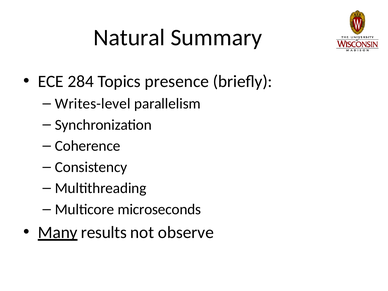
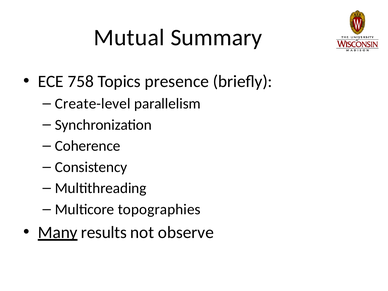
Natural: Natural -> Mutual (129, 38)
284: 284 -> 758 (81, 81)
Writes-level: Writes-level -> Create-level (93, 104)
microseconds: microseconds -> topographies (159, 209)
